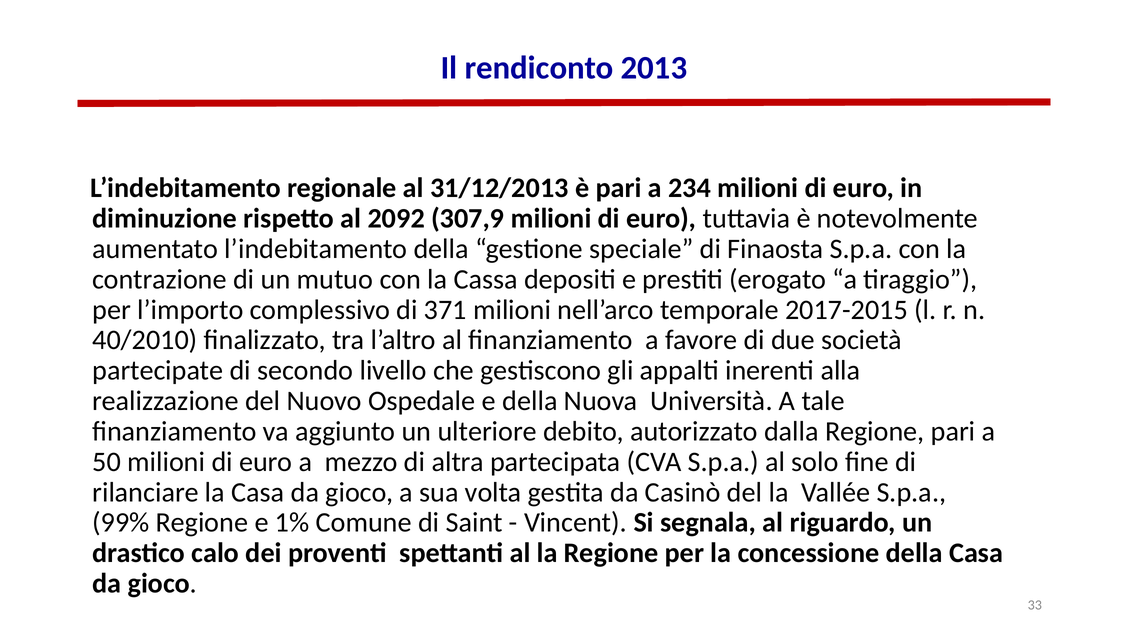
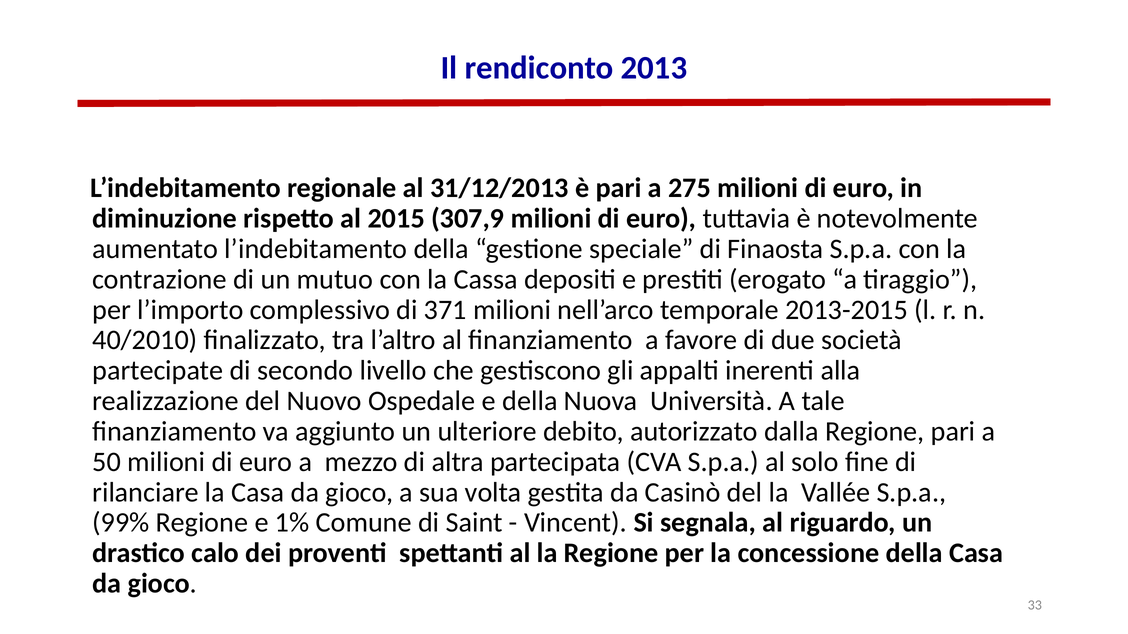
234: 234 -> 275 (690, 188)
2092: 2092 -> 2015 (396, 219)
2017-2015: 2017-2015 -> 2013-2015 (846, 310)
